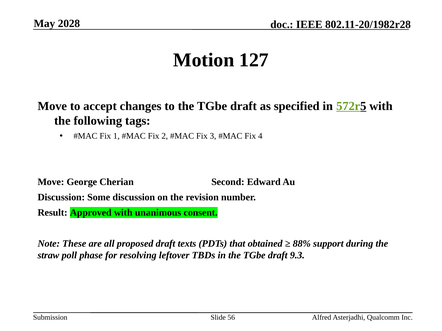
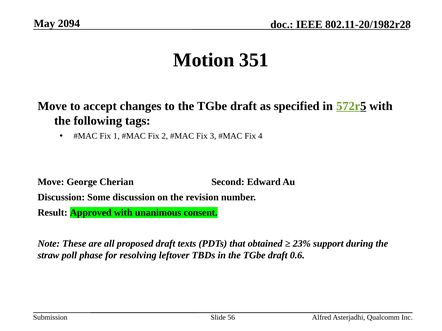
2028: 2028 -> 2094 (69, 23)
127: 127 -> 351 (254, 60)
88%: 88% -> 23% (302, 244)
9.3: 9.3 -> 0.6 (297, 256)
